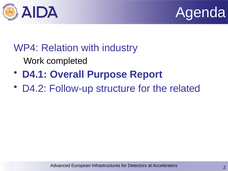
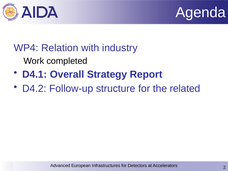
Purpose: Purpose -> Strategy (107, 74)
